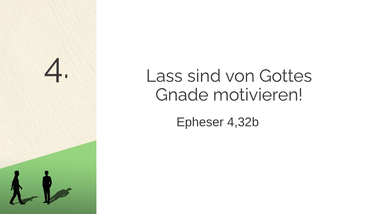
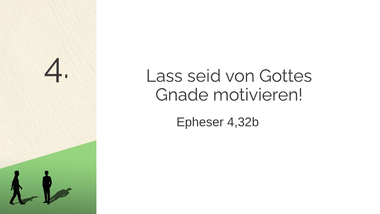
sind: sind -> seid (204, 76)
